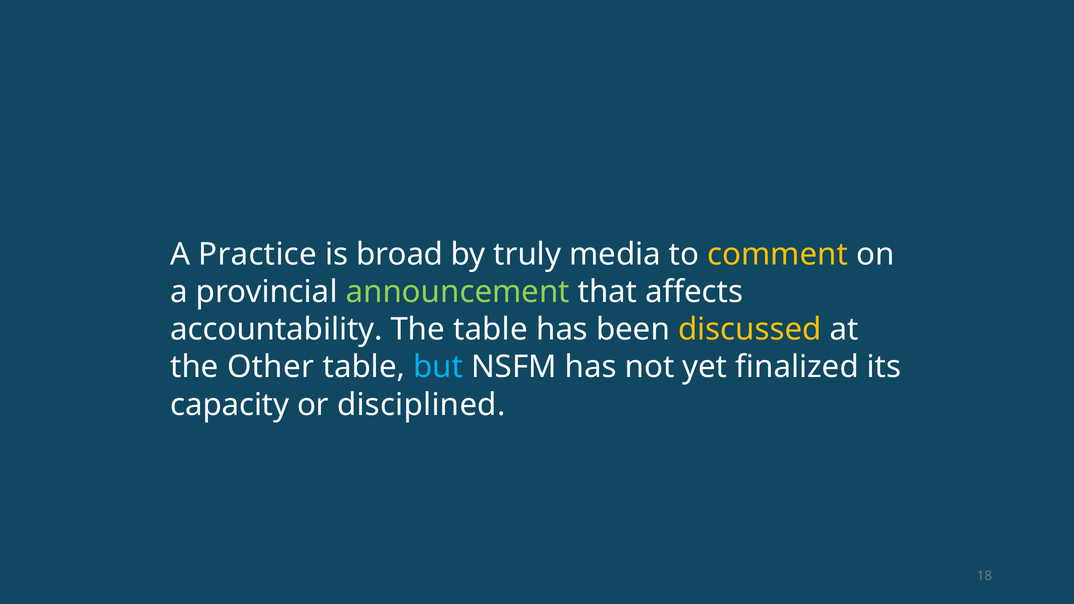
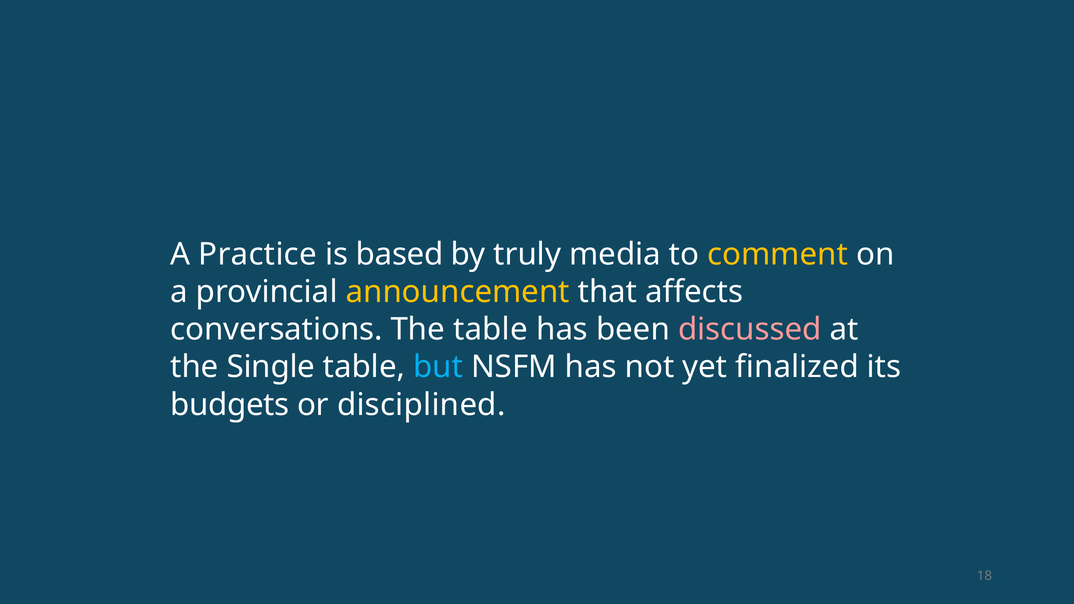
broad: broad -> based (400, 254)
announcement colour: light green -> yellow (458, 292)
accountability: accountability -> conversations (276, 330)
discussed colour: yellow -> pink (750, 330)
Other: Other -> Single (271, 367)
capacity: capacity -> budgets (230, 405)
